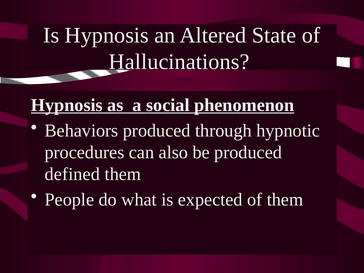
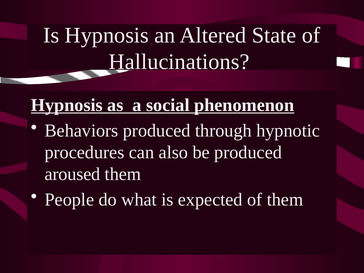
defined: defined -> aroused (72, 174)
